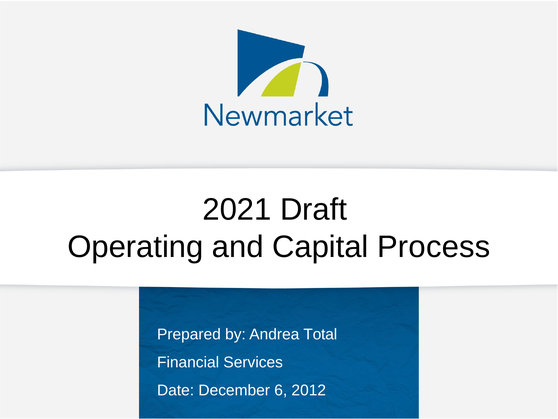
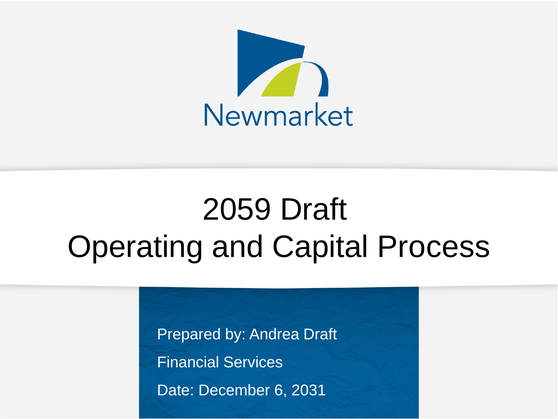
2021: 2021 -> 2059 (237, 209)
Andrea Total: Total -> Draft (320, 334)
2012: 2012 -> 2031 (309, 390)
